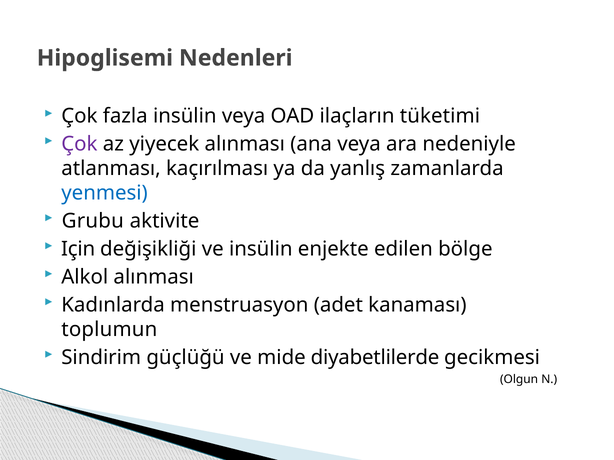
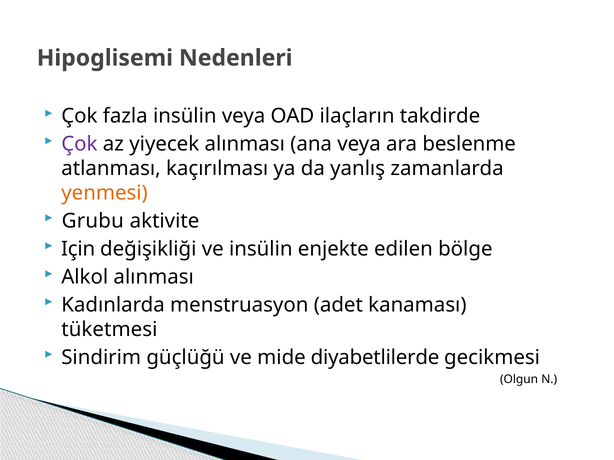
tüketimi: tüketimi -> takdirde (440, 116)
nedeniyle: nedeniyle -> beslenme (469, 144)
yenmesi colour: blue -> orange (105, 193)
toplumun: toplumun -> tüketmesi (109, 330)
